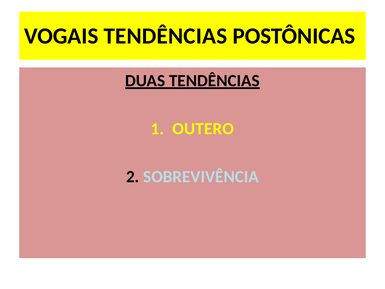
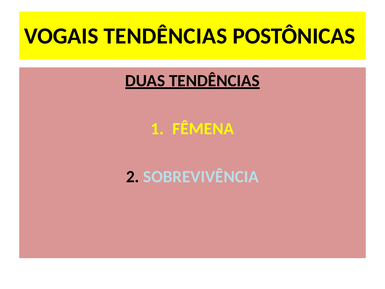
OUTERO: OUTERO -> FÊMENA (203, 129)
